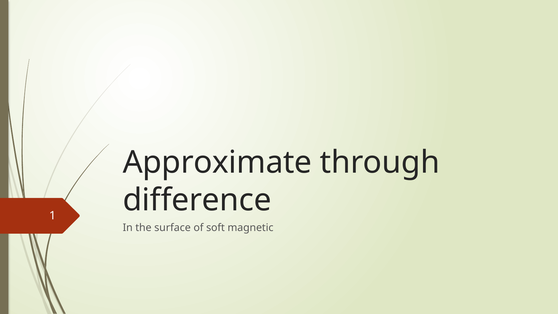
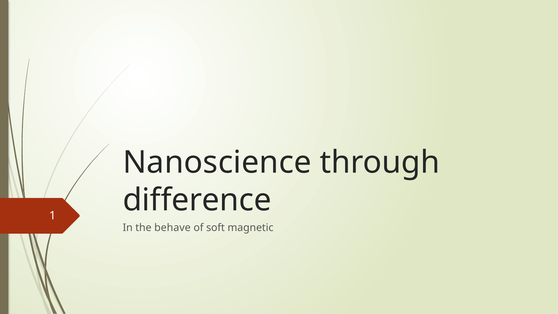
Approximate: Approximate -> Nanoscience (217, 162)
surface: surface -> behave (172, 228)
